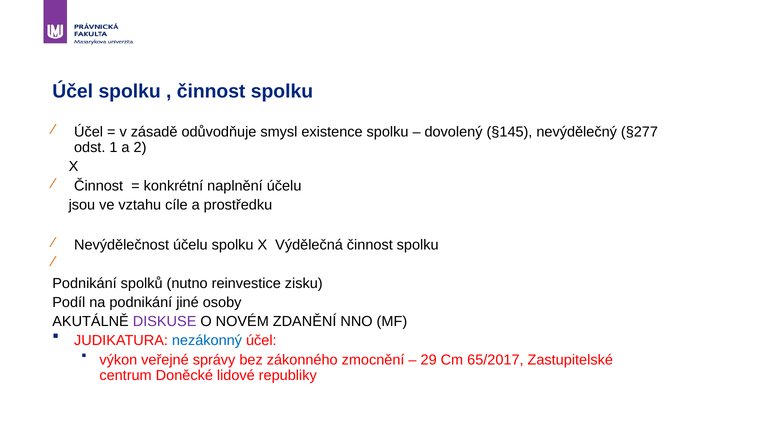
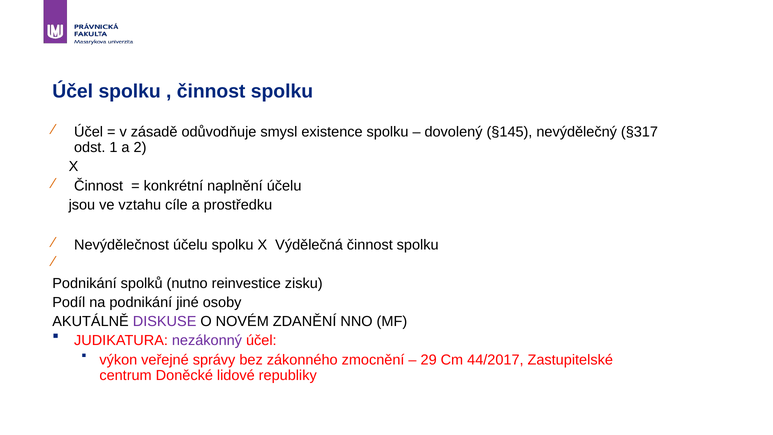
§277: §277 -> §317 (639, 132)
nezákonný colour: blue -> purple (207, 341)
65/2017: 65/2017 -> 44/2017 (495, 360)
